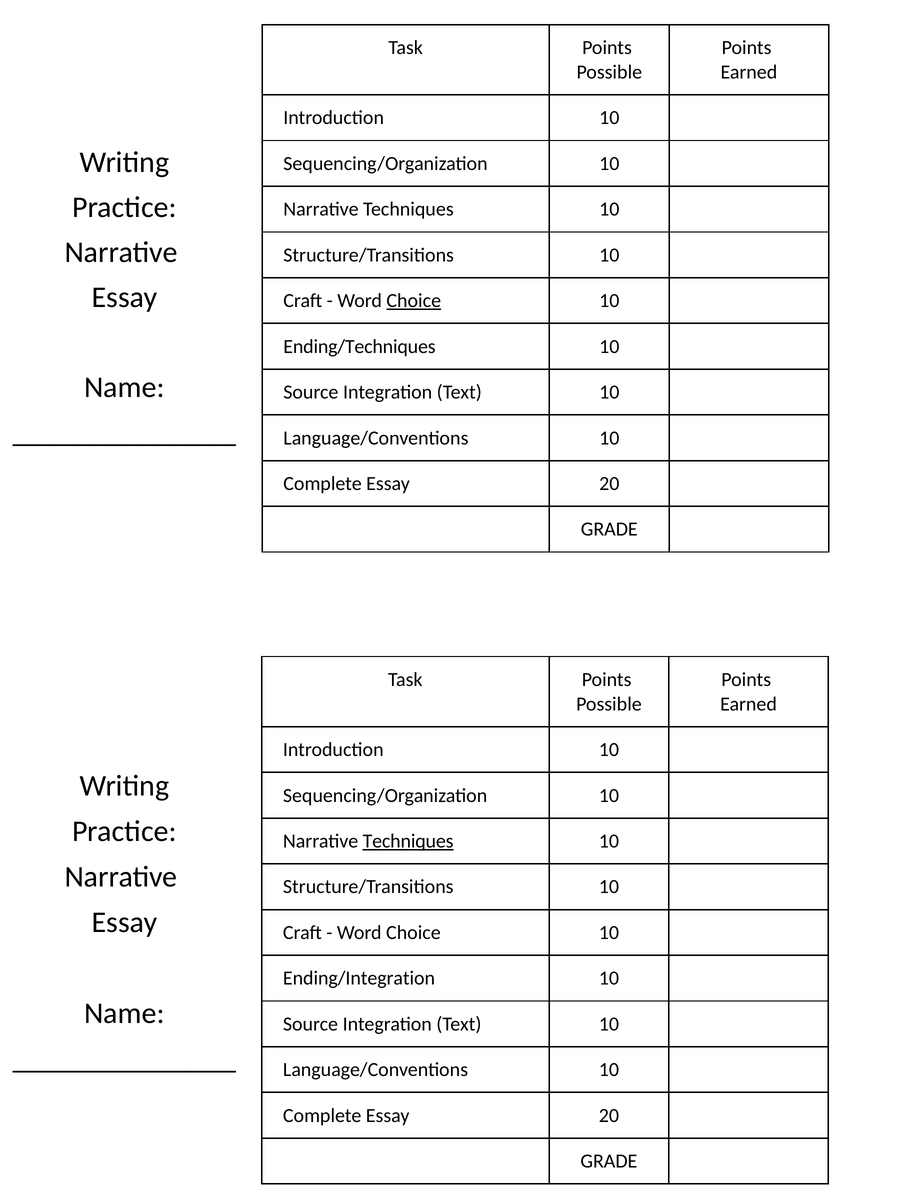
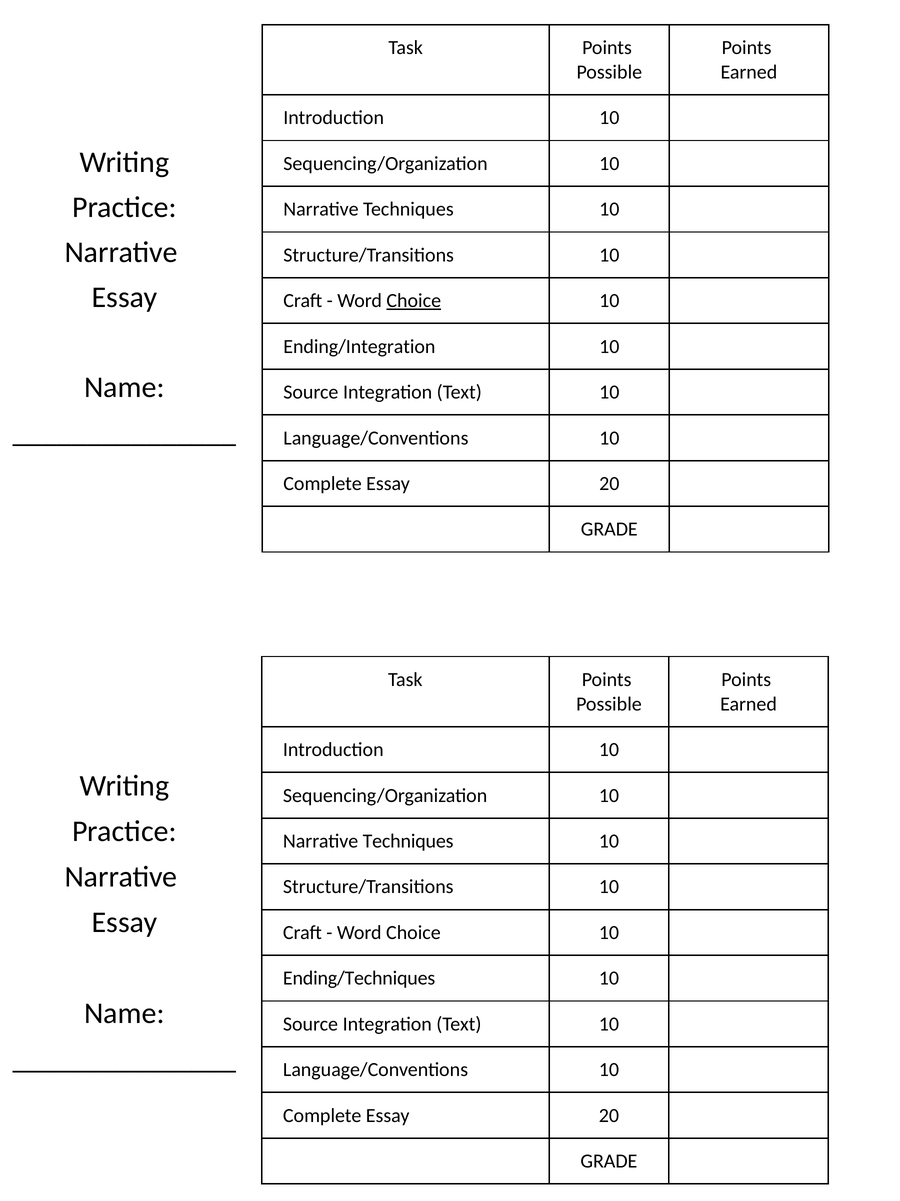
Ending/Techniques: Ending/Techniques -> Ending/Integration (359, 346)
Techniques underline: present -> none (408, 840)
Ending/Integration: Ending/Integration -> Ending/Techniques (359, 977)
